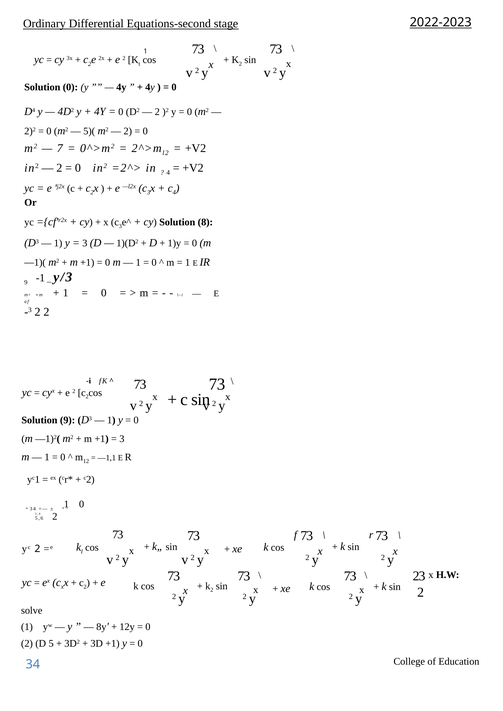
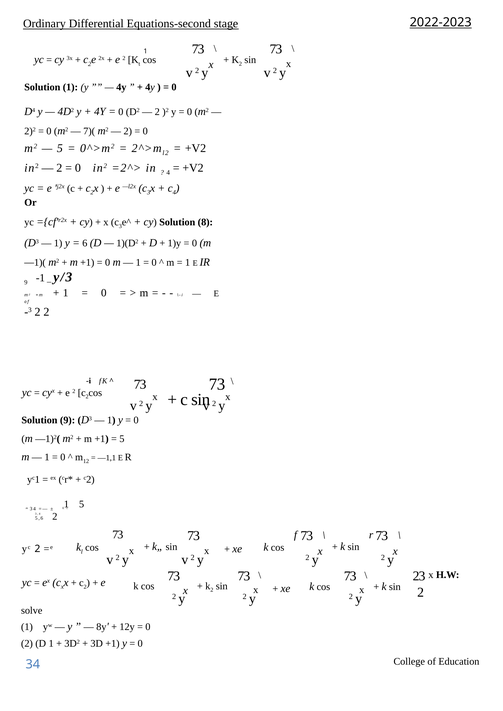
Solution 0: 0 -> 1 (70, 87)
5)(: 5)( -> 7)( (89, 131)
7: 7 -> 5 (60, 148)
3: 3 -> 6 (85, 243)
3: 3 -> 5 (122, 439)
0: 0 -> 5 (82, 504)
D 5: 5 -> 1 (51, 644)
